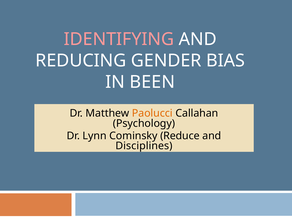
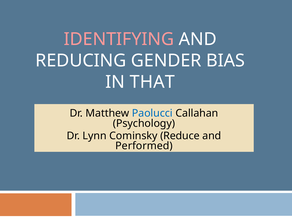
BEEN: BEEN -> THAT (152, 82)
Paolucci colour: orange -> blue (152, 113)
Disciplines: Disciplines -> Performed (144, 146)
